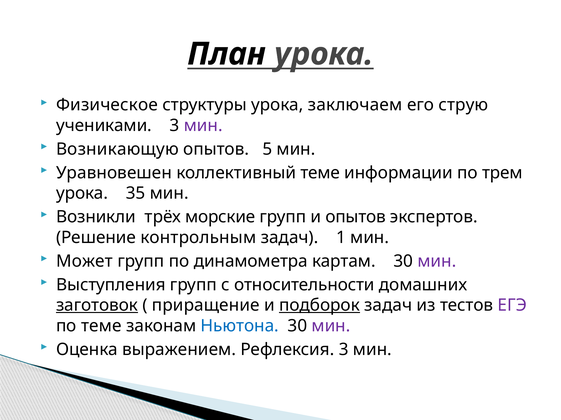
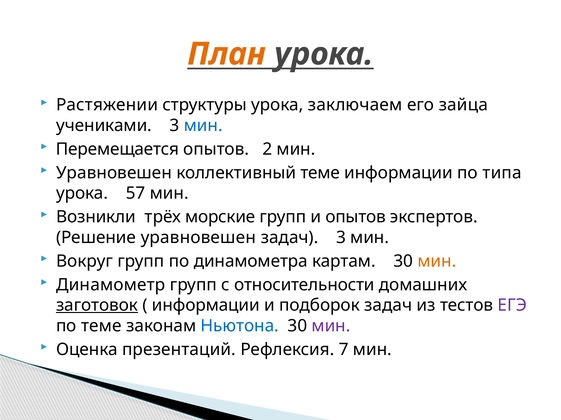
План colour: black -> orange (227, 54)
Физическое: Физическое -> Растяжении (107, 105)
струю: струю -> зайца (463, 105)
мин colour: purple -> blue (203, 126)
Возникающую: Возникающую -> Перемещается (118, 149)
5: 5 -> 2 (267, 149)
трем: трем -> типа (502, 173)
35: 35 -> 57 (136, 194)
контрольным: контрольным -> уравновешен (198, 238)
задач 1: 1 -> 3 (341, 238)
Может: Может -> Вокруг (85, 262)
мин colour: purple -> orange (437, 262)
Выступления: Выступления -> Динамометр (111, 285)
приращение: приращение -> информации (206, 306)
подборок underline: present -> none (319, 306)
выражением: выражением -> презентаций (179, 350)
Рефлексия 3: 3 -> 7 (344, 350)
